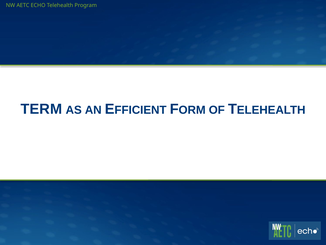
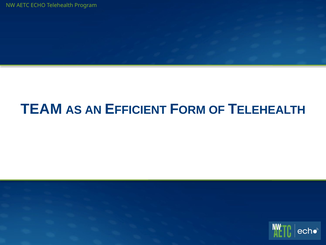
TERM: TERM -> TEAM (41, 109)
